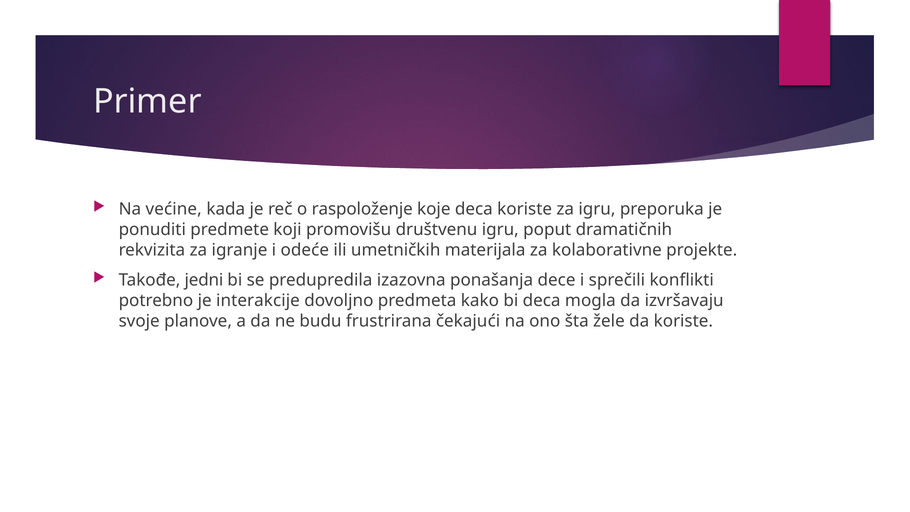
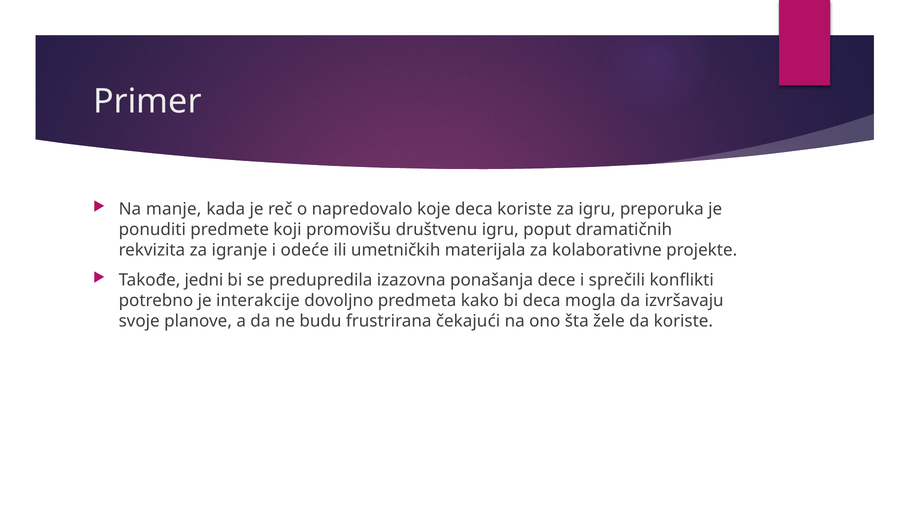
većine: većine -> manje (174, 209)
raspoloženje: raspoloženje -> napredovalo (362, 209)
